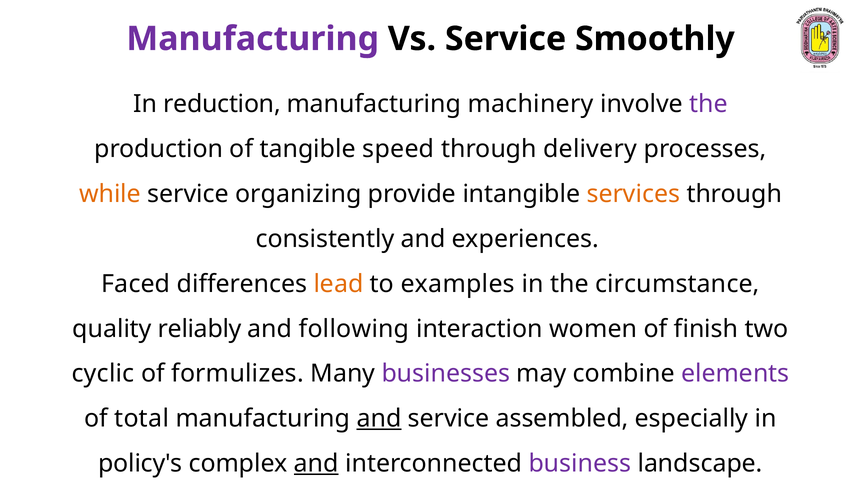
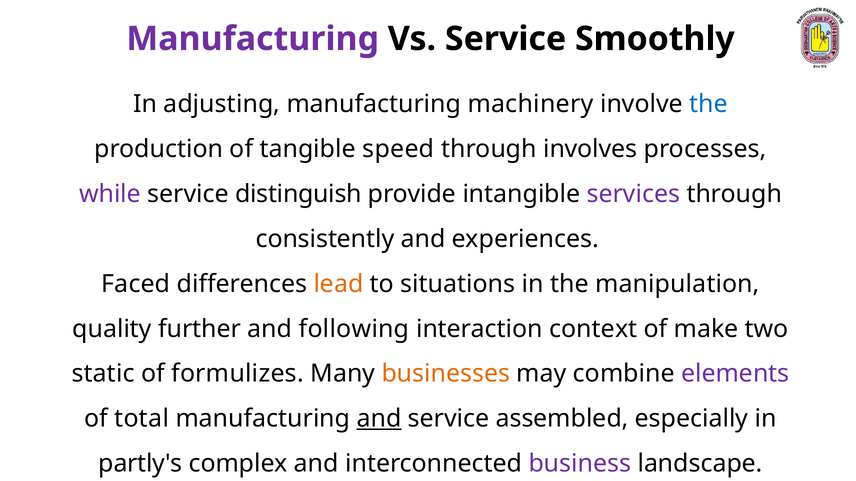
reduction: reduction -> adjusting (222, 104)
the colour: purple -> blue (709, 104)
delivery: delivery -> involves (590, 149)
while colour: orange -> purple (110, 194)
organizing: organizing -> distinguish (298, 194)
services colour: orange -> purple (633, 194)
examples: examples -> situations (458, 284)
circumstance: circumstance -> manipulation (677, 284)
reliably: reliably -> further (200, 329)
women: women -> context (593, 329)
finish: finish -> make (706, 329)
cyclic: cyclic -> static (103, 374)
businesses colour: purple -> orange (446, 374)
policy's: policy's -> partly's (140, 464)
and underline: present -> none (316, 464)
